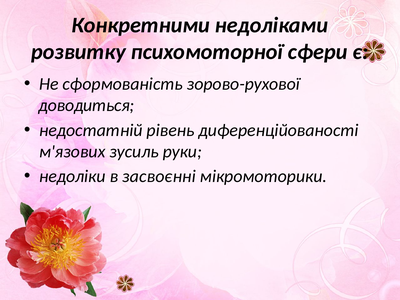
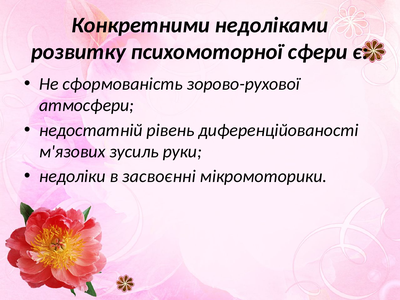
доводиться: доводиться -> атмосфери (86, 105)
